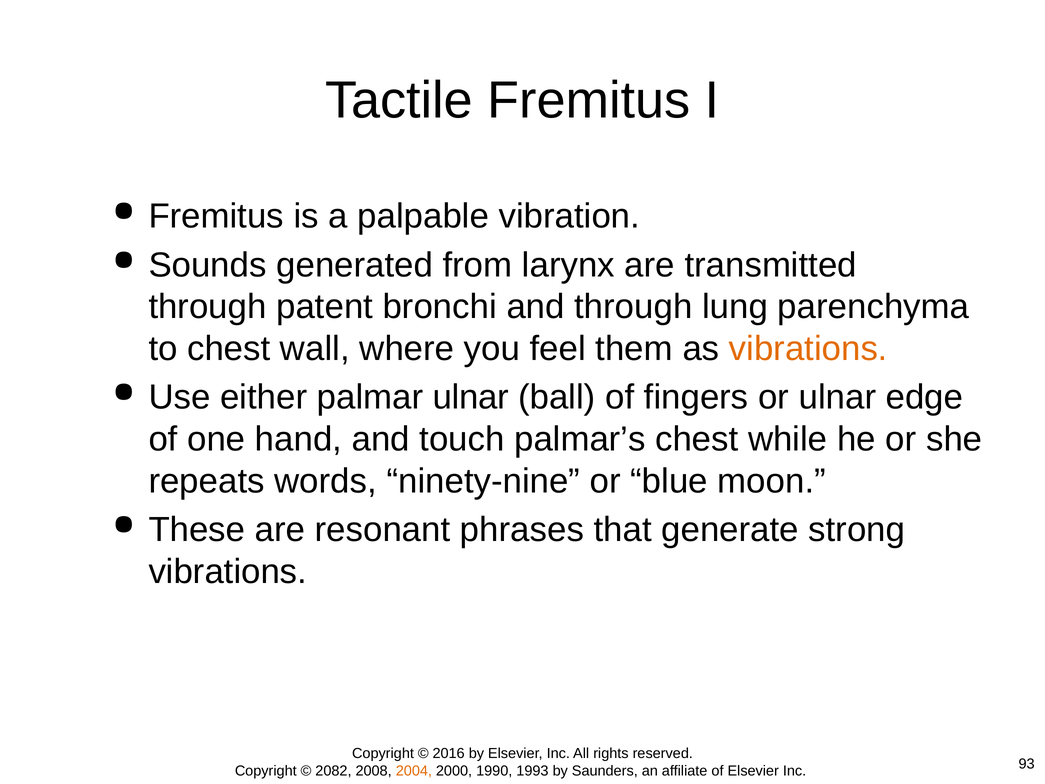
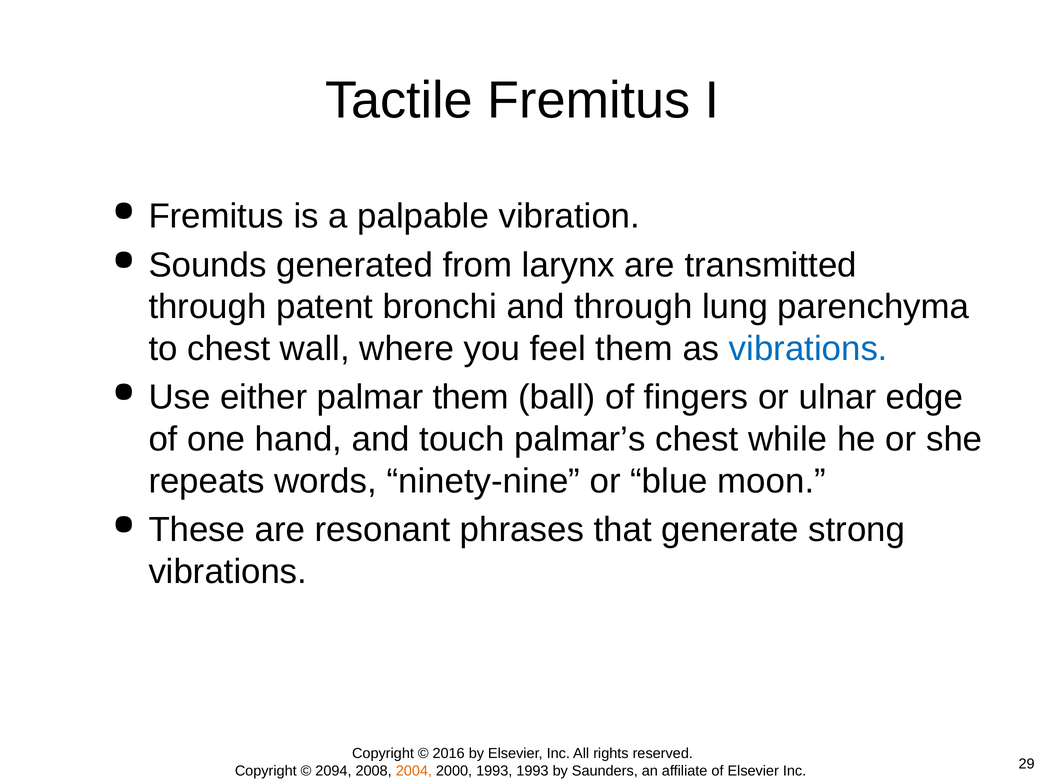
vibrations colour: orange -> blue (808, 349)
palmar ulnar: ulnar -> them (471, 397)
2082: 2082 -> 2094 (333, 771)
2000 1990: 1990 -> 1993 (494, 771)
93: 93 -> 29 (1027, 764)
